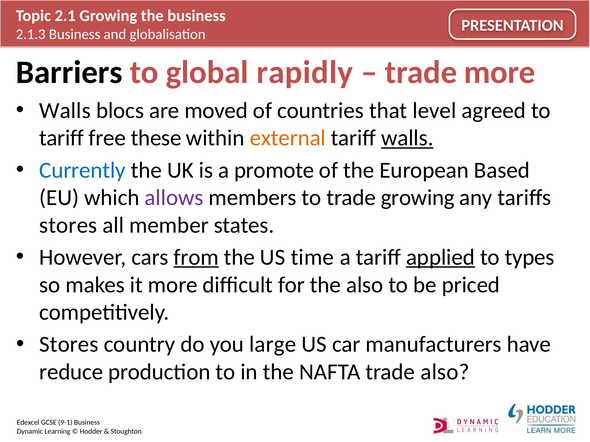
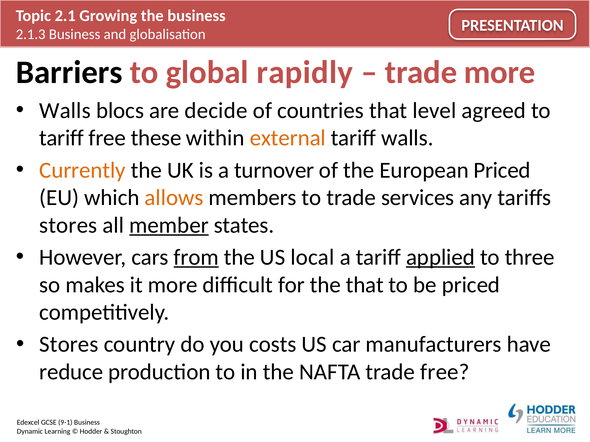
moved: moved -> decide (216, 111)
walls underline: present -> none (407, 138)
Currently colour: blue -> orange (82, 170)
promote: promote -> turnover (274, 170)
European Based: Based -> Priced (502, 170)
allows colour: purple -> orange (174, 198)
trade growing: growing -> services (418, 198)
member underline: none -> present (169, 225)
time: time -> local (312, 258)
types: types -> three (530, 258)
the also: also -> that (365, 285)
large: large -> costs (273, 345)
trade also: also -> free (445, 372)
